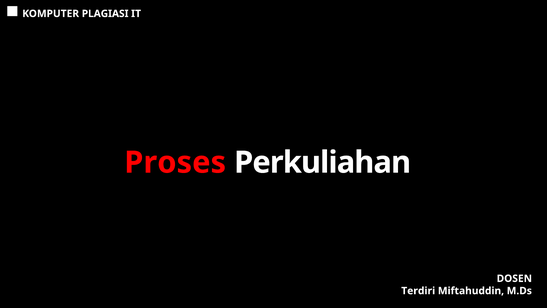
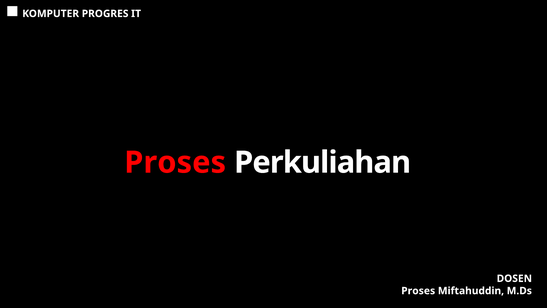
PLAGIASI: PLAGIASI -> PROGRES (105, 14)
Terdiri: Terdiri -> Proses (418, 291)
